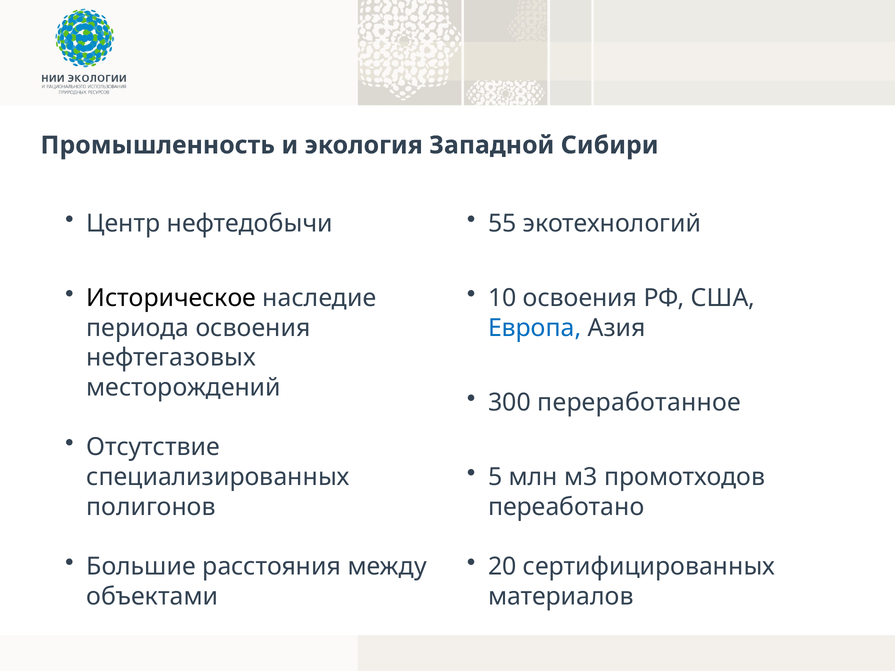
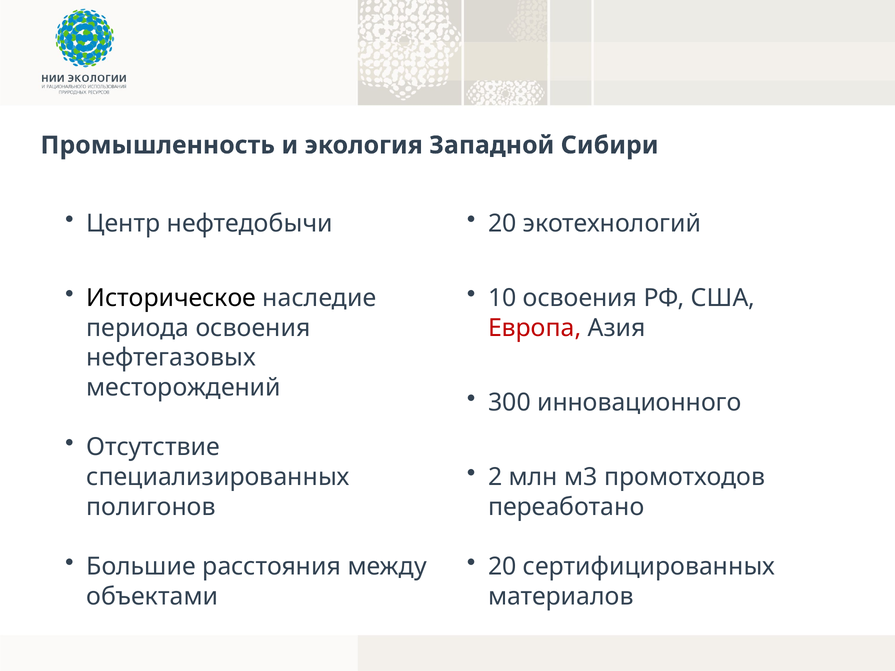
55: 55 -> 20 (502, 224)
Европа colour: blue -> red (535, 328)
переработанное: переработанное -> инновационного (639, 403)
5: 5 -> 2 (495, 477)
